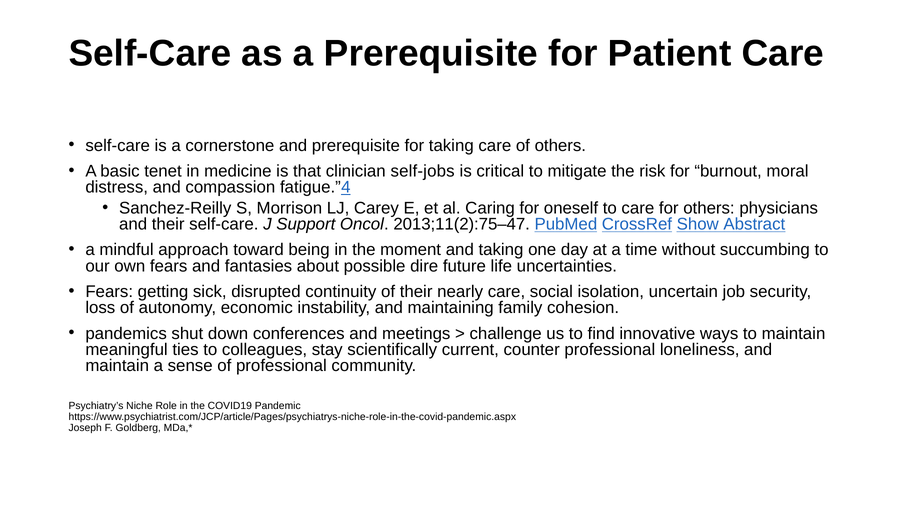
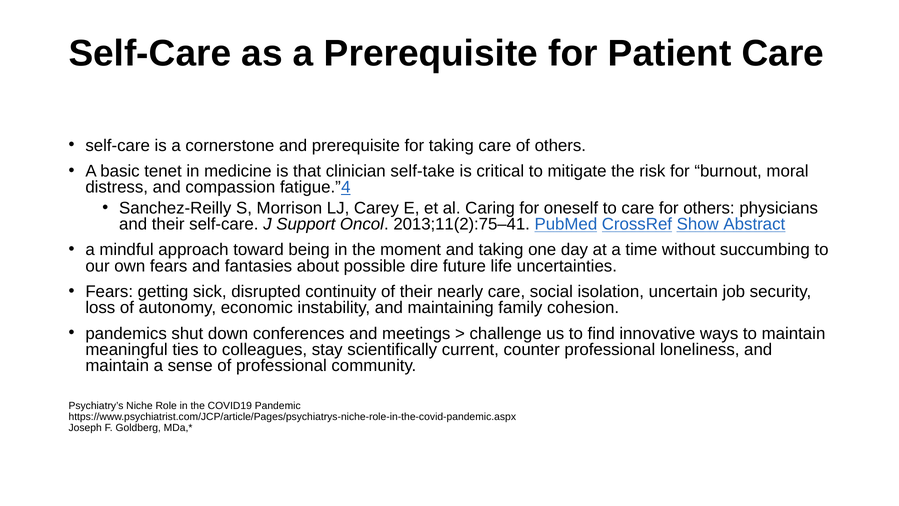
self-jobs: self-jobs -> self-take (423, 171)
2013;11(2):75–47: 2013;11(2):75–47 -> 2013;11(2):75–41 (462, 224)
